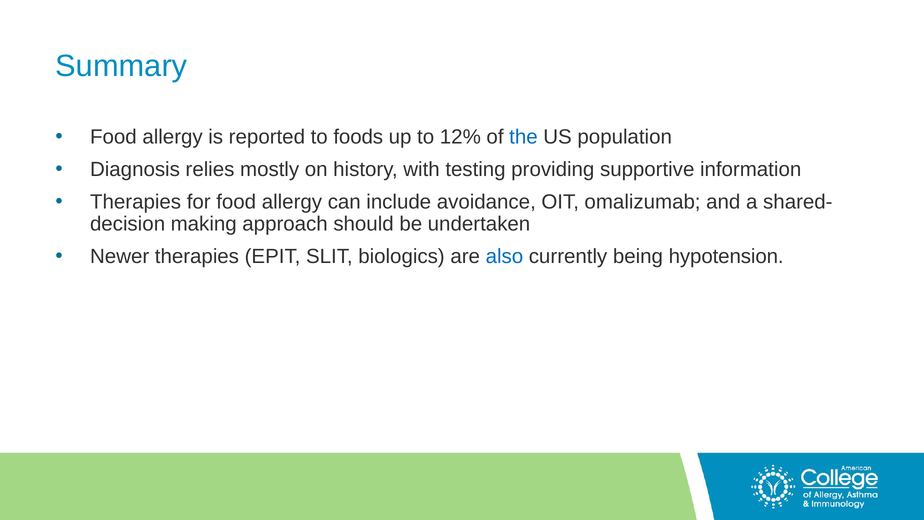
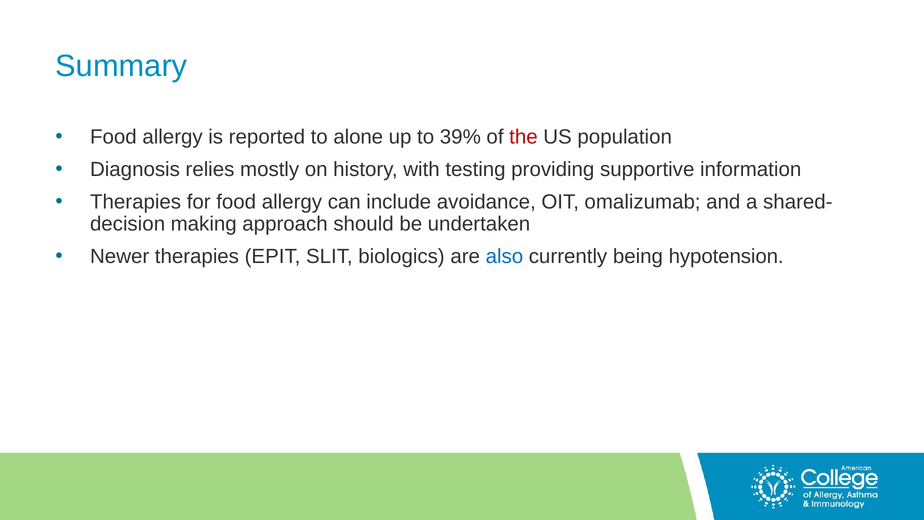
foods: foods -> alone (358, 137)
12%: 12% -> 39% (460, 137)
the colour: blue -> red (523, 137)
